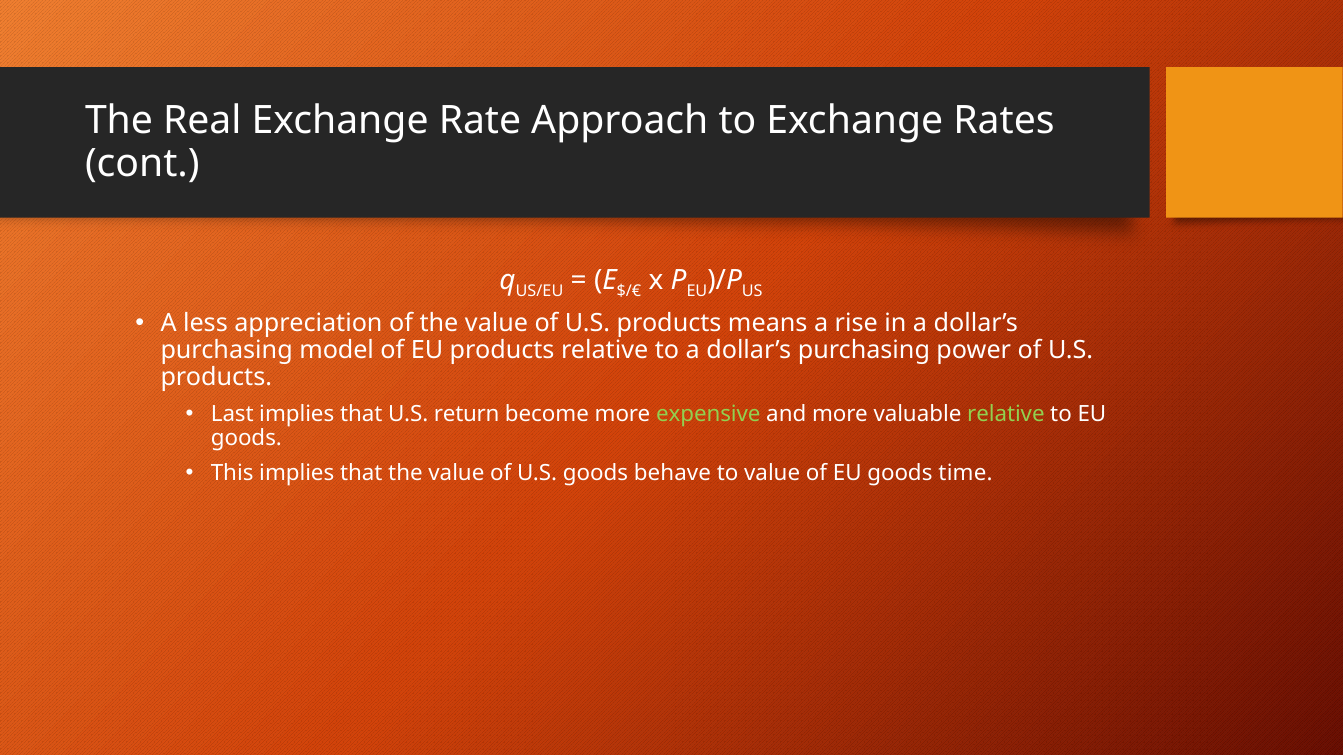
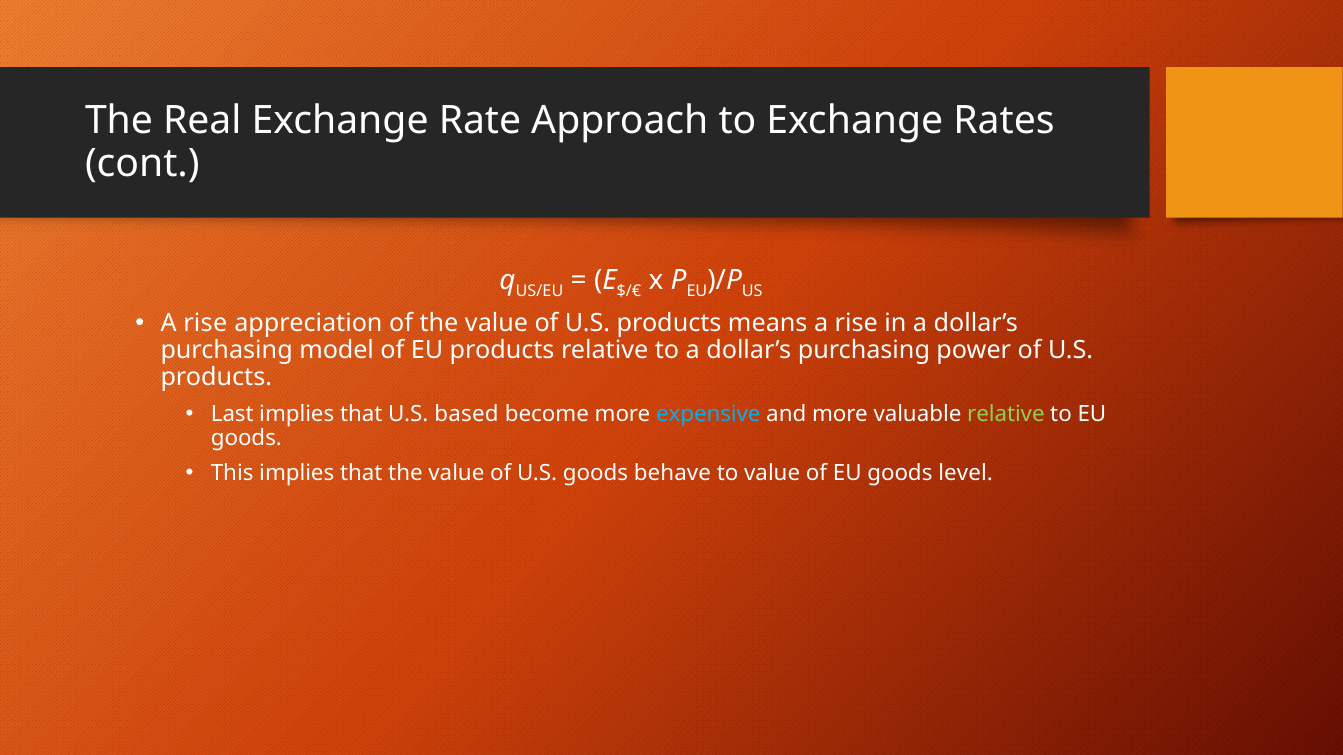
less: less -> rise (205, 323)
return: return -> based (466, 414)
expensive colour: light green -> light blue (708, 414)
time: time -> level (966, 474)
